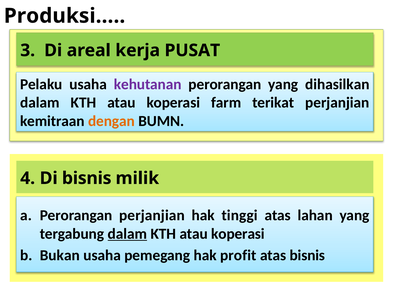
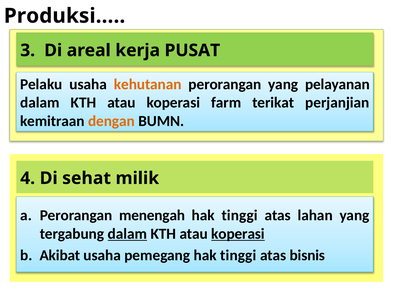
kehutanan colour: purple -> orange (148, 84)
dihasilkan: dihasilkan -> pelayanan (337, 84)
Di bisnis: bisnis -> sehat (87, 178)
Perorangan perjanjian: perjanjian -> menengah (152, 215)
koperasi underline: none -> present (238, 234)
Bukan: Bukan -> Akibat (60, 255)
pemegang hak profit: profit -> tinggi (238, 255)
